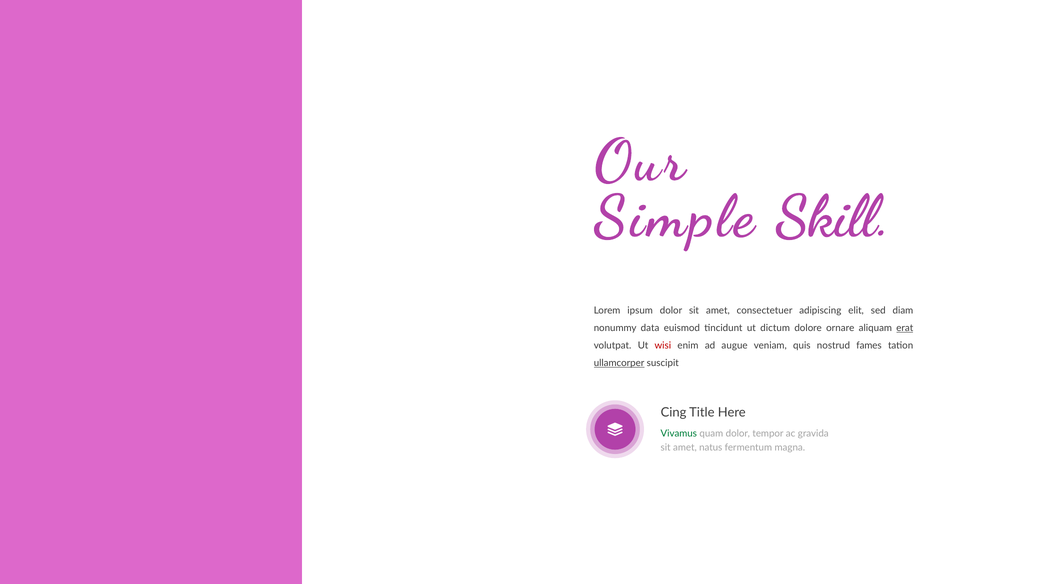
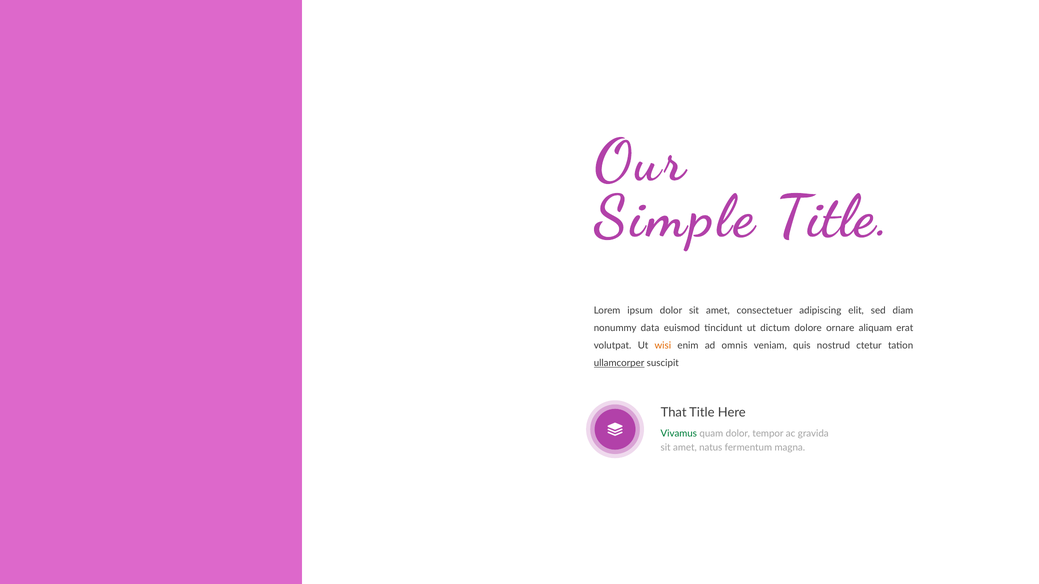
Simple Skill: Skill -> Title (832, 216)
erat underline: present -> none (905, 328)
wisi colour: red -> orange (663, 346)
augue: augue -> omnis (735, 346)
fames: fames -> ctetur (869, 346)
Cing: Cing -> That (674, 413)
